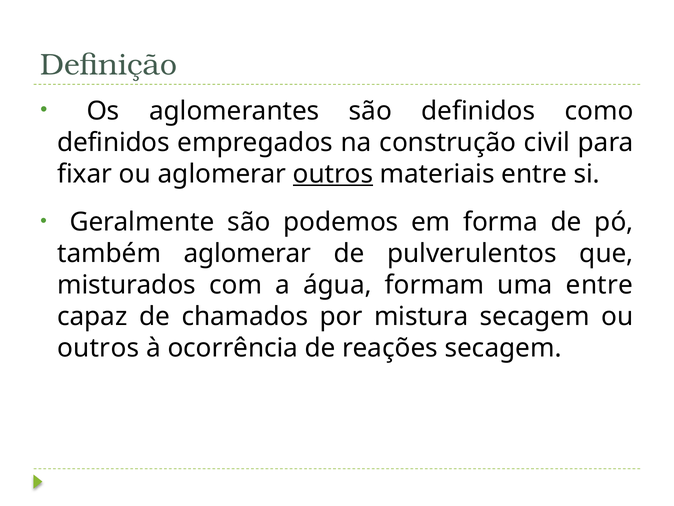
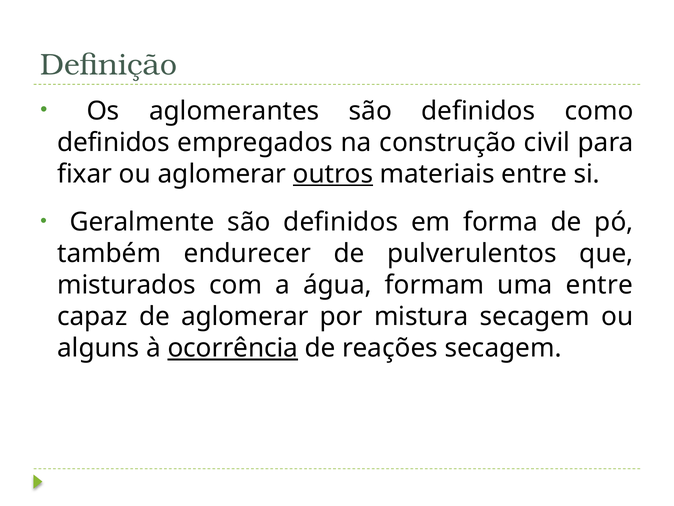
Geralmente são podemos: podemos -> definidos (341, 222)
também aglomerar: aglomerar -> endurecer (247, 253)
de chamados: chamados -> aglomerar (245, 316)
outros: outros -> alguns (98, 348)
ocorrência underline: none -> present (233, 348)
